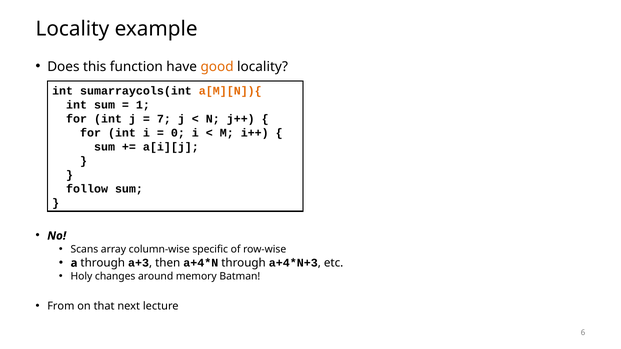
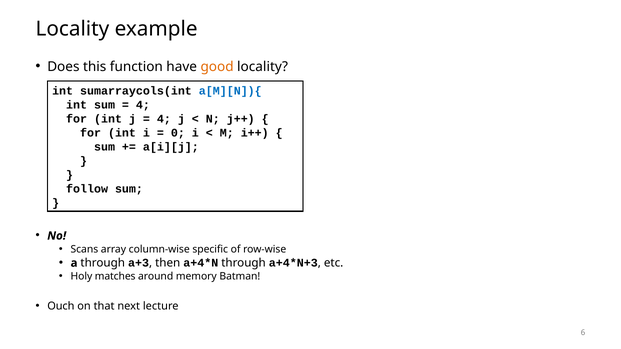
a[M][N]){ colour: orange -> blue (230, 91)
1: 1 -> 4 (143, 105)
7: 7 -> 4 (164, 119)
changes: changes -> matches (115, 277)
From: From -> Ouch (61, 307)
